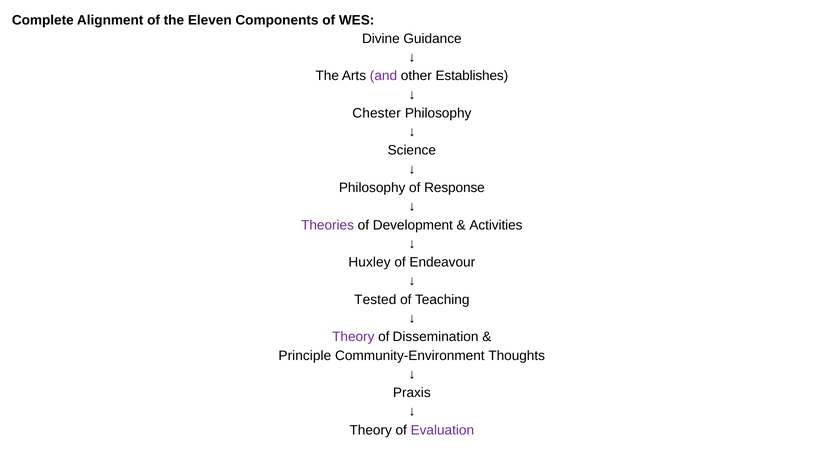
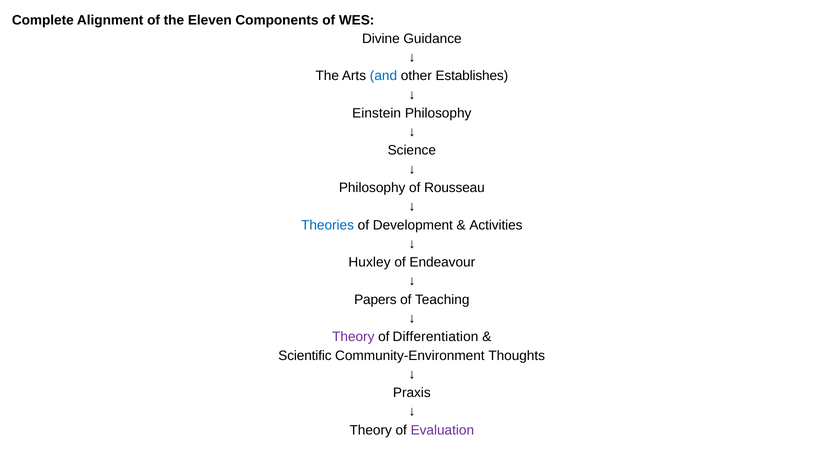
and colour: purple -> blue (383, 76)
Chester: Chester -> Einstein (377, 113)
Response: Response -> Rousseau (454, 188)
Theories colour: purple -> blue (328, 225)
Tested: Tested -> Papers (375, 300)
Dissemination: Dissemination -> Differentiation (436, 337)
Principle: Principle -> Scientific (305, 356)
